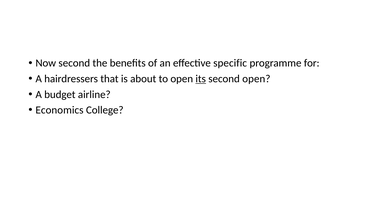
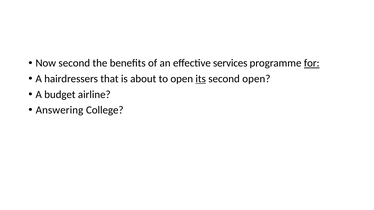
specific: specific -> services (230, 63)
for underline: none -> present (312, 63)
Economics: Economics -> Answering (60, 110)
